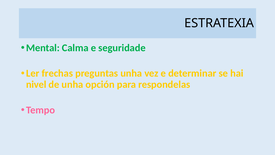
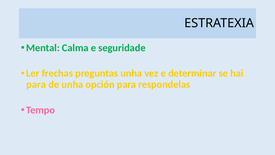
nivel: nivel -> para (36, 84)
